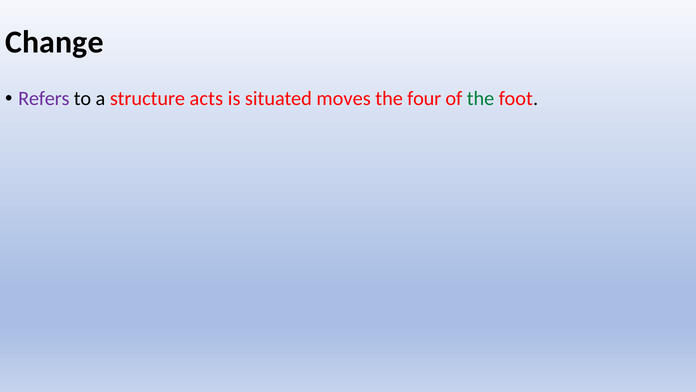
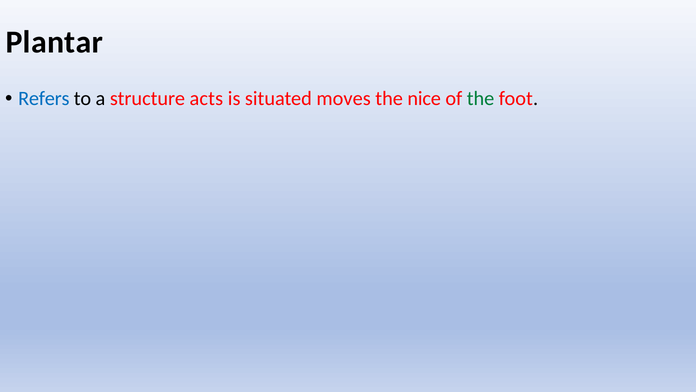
Change: Change -> Plantar (54, 42)
Refers colour: purple -> blue (44, 99)
four: four -> nice (424, 99)
